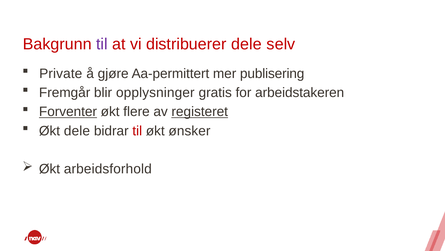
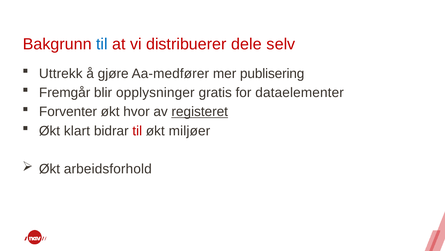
til colour: purple -> blue (102, 44)
Private: Private -> Uttrekk (61, 73)
Aa-permittert: Aa-permittert -> Aa-medfører (170, 73)
arbeidstakeren: arbeidstakeren -> dataelementer (300, 92)
Forventer underline: present -> none (68, 111)
flere: flere -> hvor (136, 111)
Økt dele: dele -> klart (77, 131)
ønsker: ønsker -> miljøer (189, 131)
